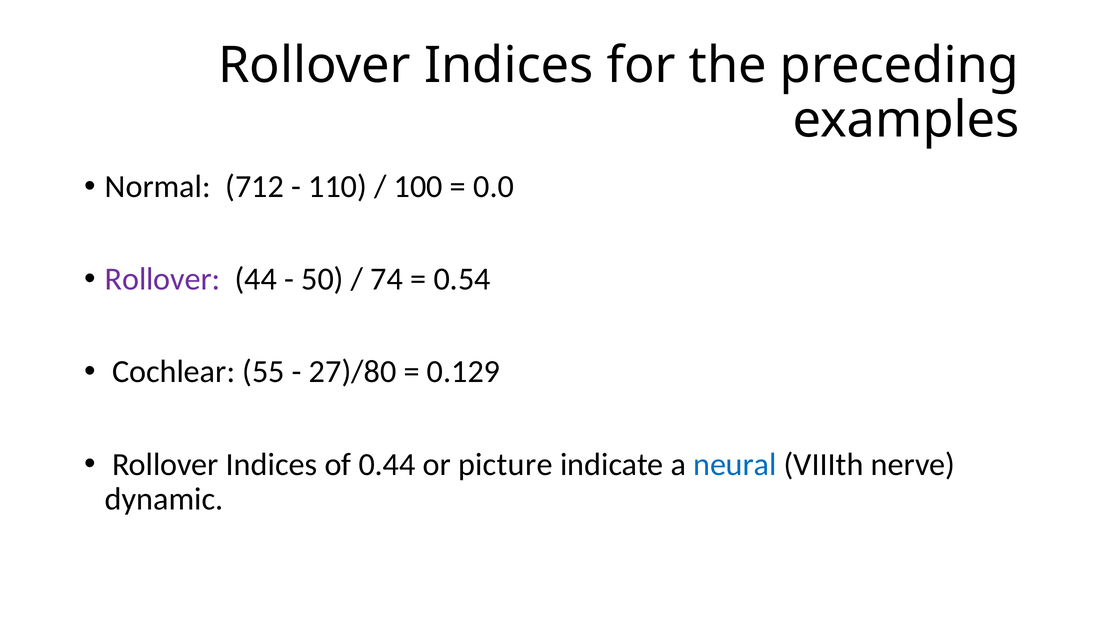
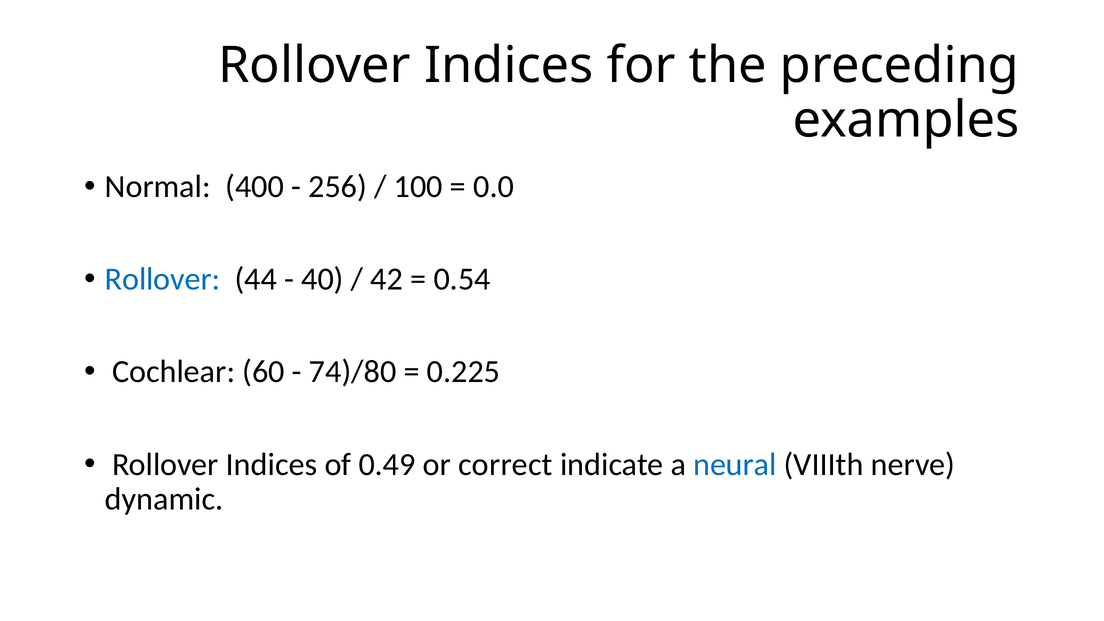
712: 712 -> 400 (255, 187)
110: 110 -> 256 (338, 187)
Rollover colour: purple -> blue (163, 279)
50: 50 -> 40 (322, 279)
74: 74 -> 42 (387, 279)
55: 55 -> 60 (264, 372)
27)/80: 27)/80 -> 74)/80 (353, 372)
0.129: 0.129 -> 0.225 (464, 372)
0.44: 0.44 -> 0.49 (387, 464)
picture: picture -> correct (505, 464)
